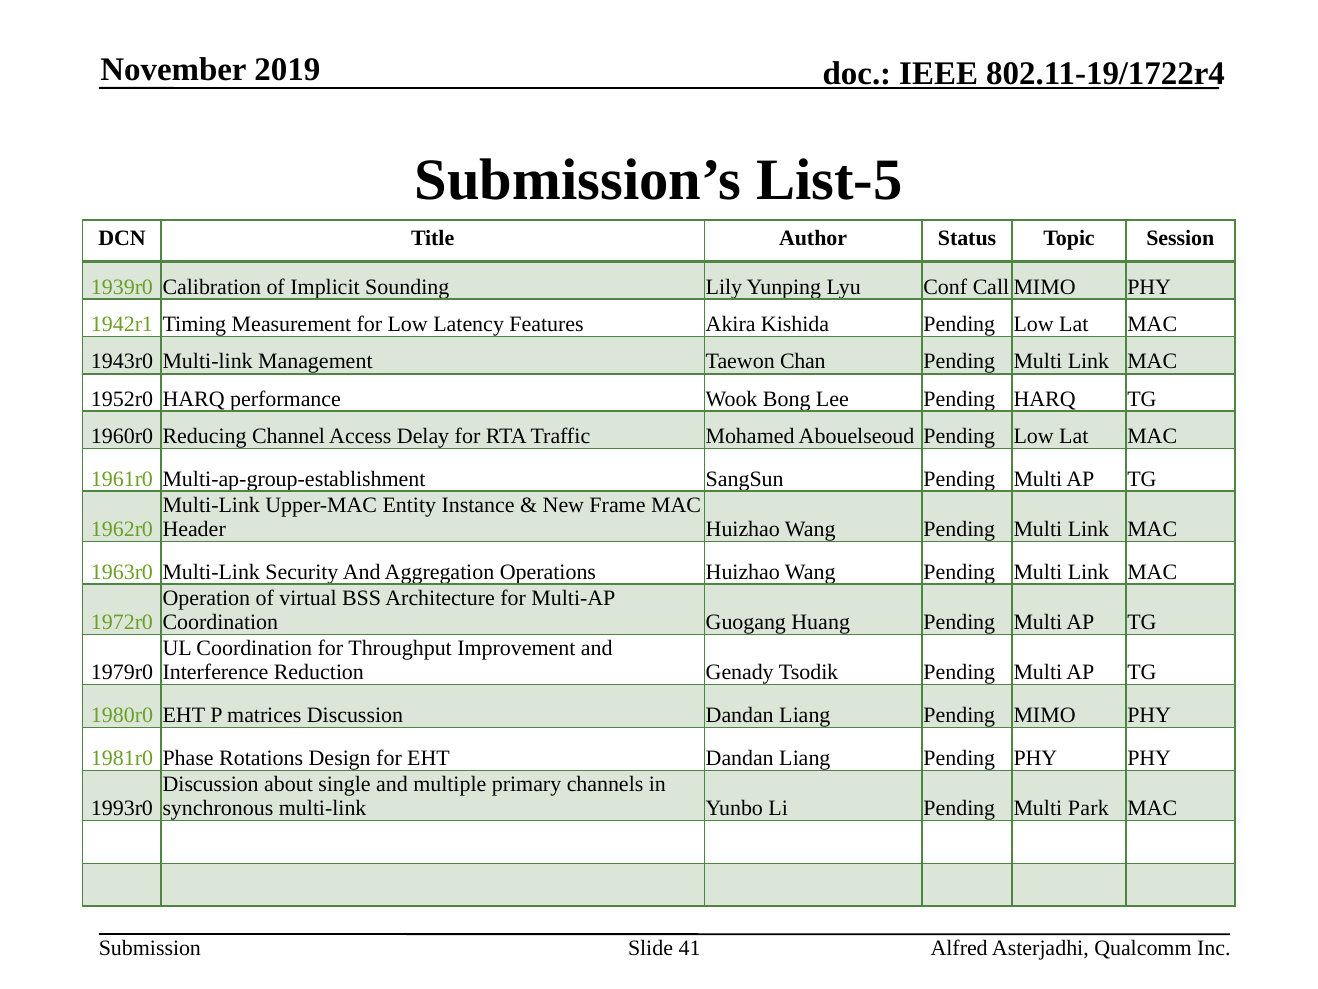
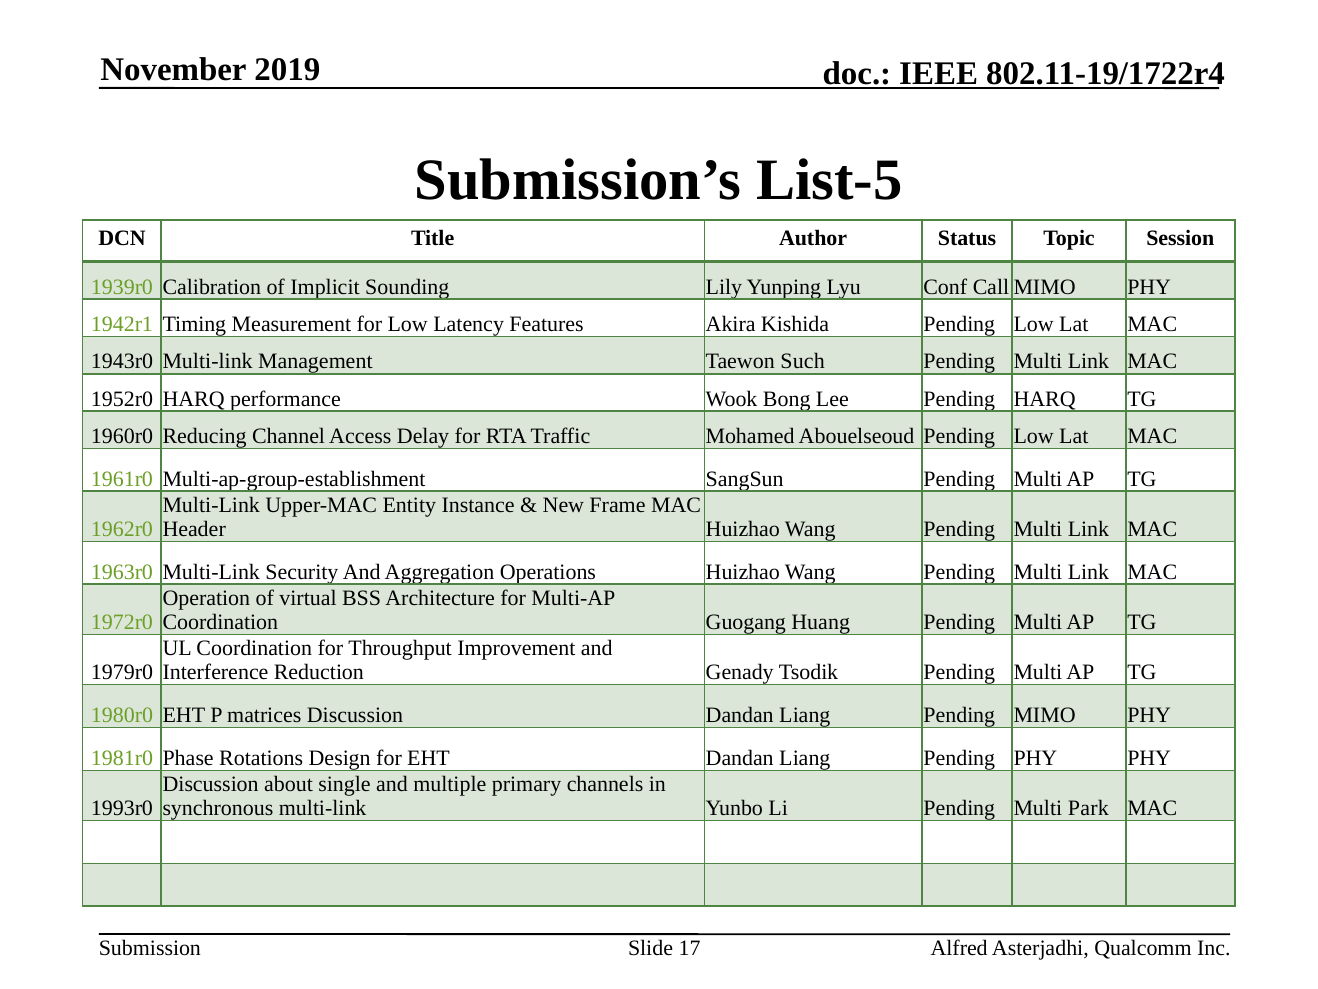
Chan: Chan -> Such (803, 361)
41: 41 -> 17 (690, 948)
